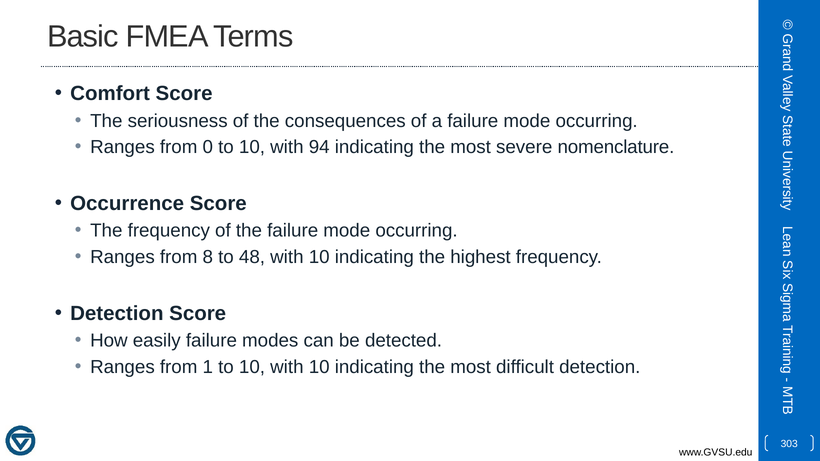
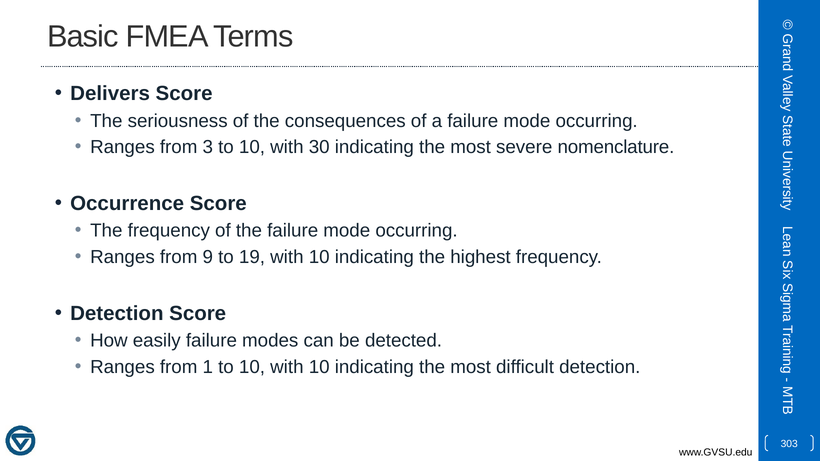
Comfort: Comfort -> Delivers (110, 94)
0: 0 -> 3 (208, 147)
94: 94 -> 30 (319, 147)
8: 8 -> 9 (208, 257)
48: 48 -> 19 (252, 257)
